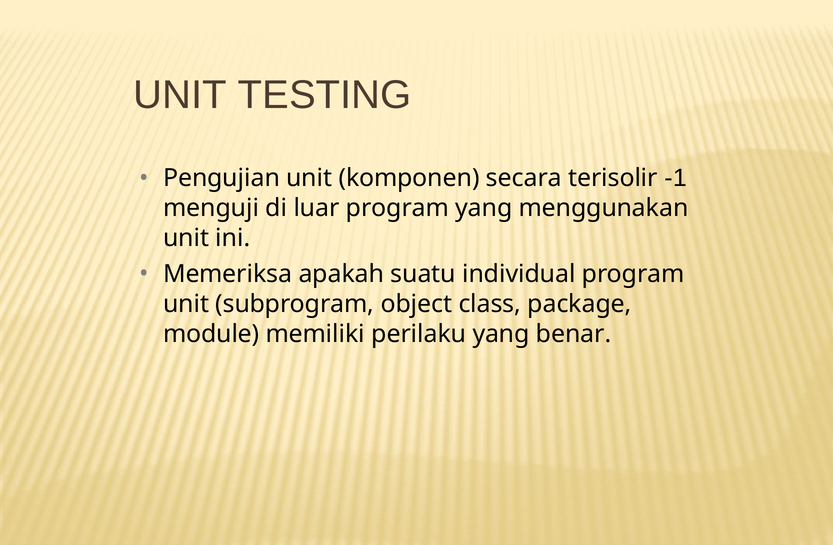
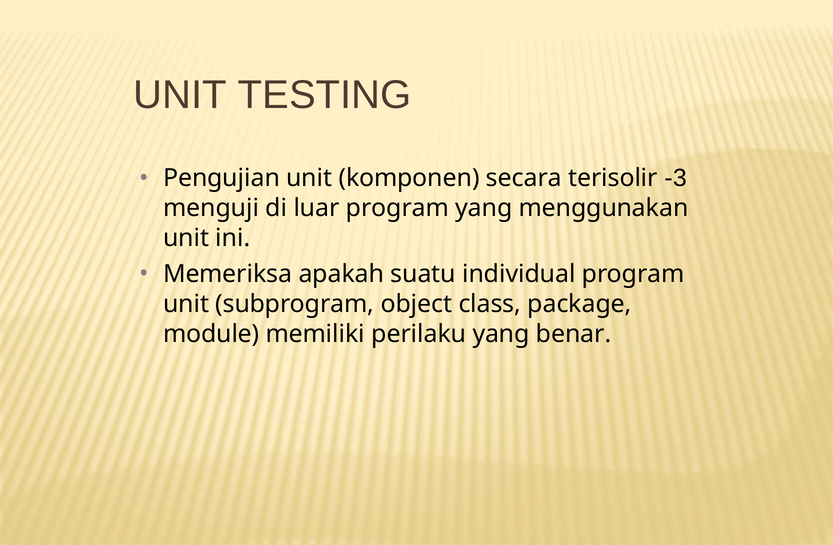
-1: -1 -> -3 (676, 178)
